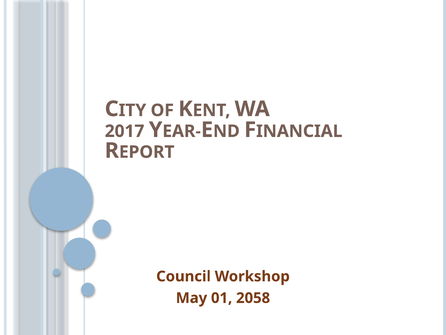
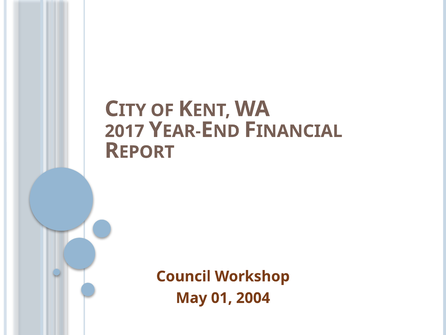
2058: 2058 -> 2004 (253, 298)
